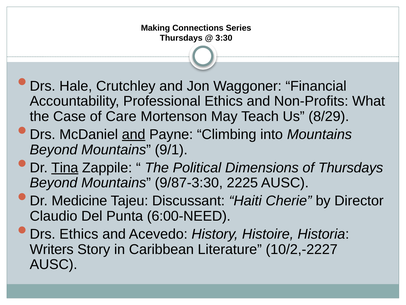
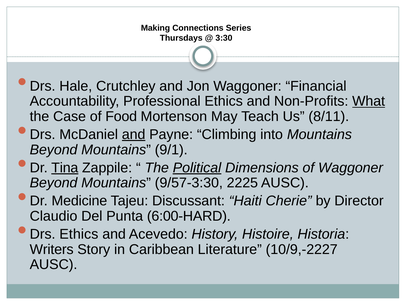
What underline: none -> present (369, 101)
Care: Care -> Food (121, 116)
8/29: 8/29 -> 8/11 (329, 116)
Political underline: none -> present (197, 167)
of Thursdays: Thursdays -> Waggoner (351, 167)
9/87-3:30: 9/87-3:30 -> 9/57-3:30 (189, 183)
6:00-NEED: 6:00-NEED -> 6:00-HARD (189, 216)
10/2,-2227: 10/2,-2227 -> 10/9,-2227 (302, 249)
